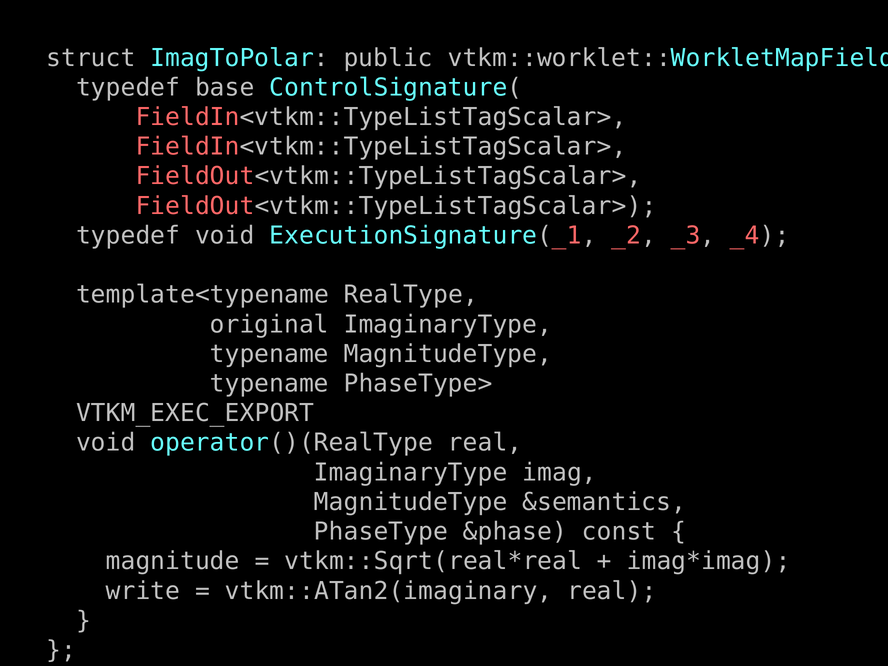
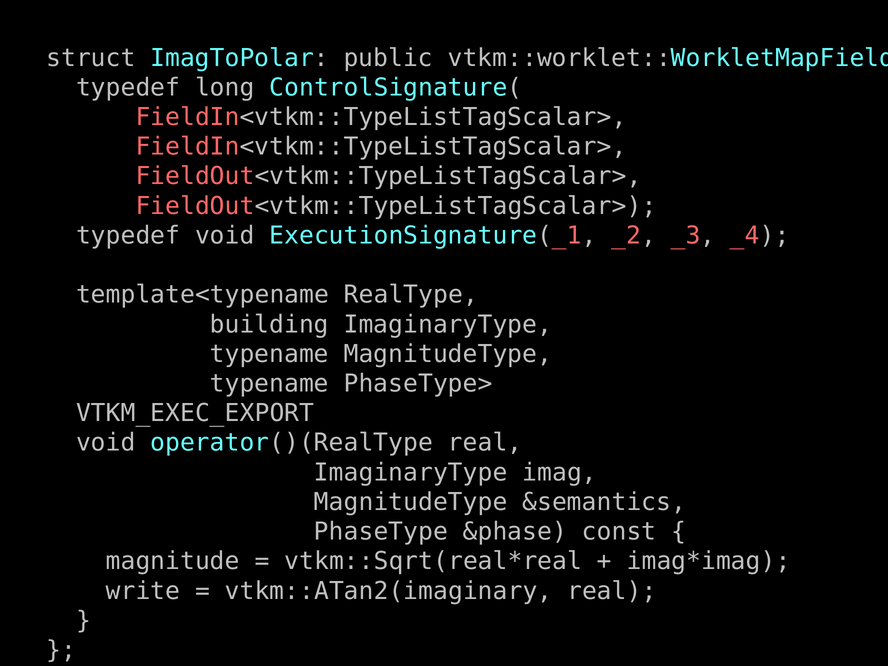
base: base -> long (225, 88)
original: original -> building (269, 324)
